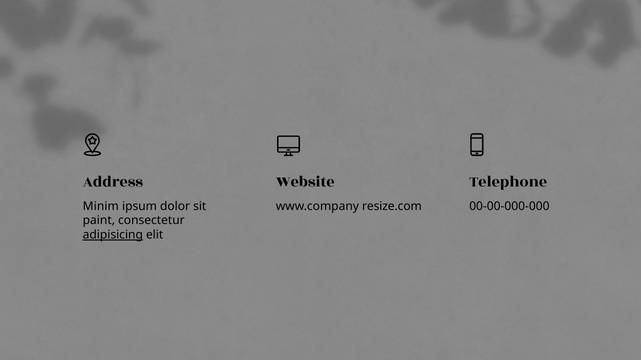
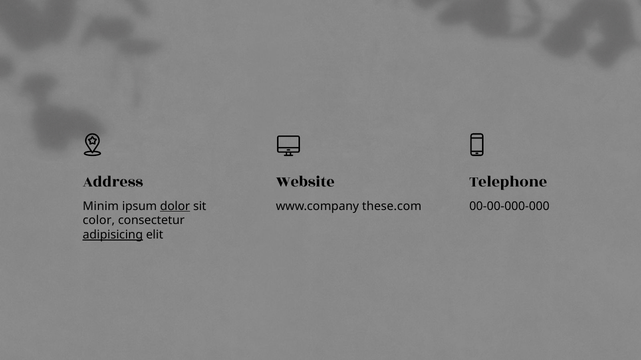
dolor underline: none -> present (175, 206)
resize.com: resize.com -> these.com (392, 206)
paint: paint -> color (99, 221)
